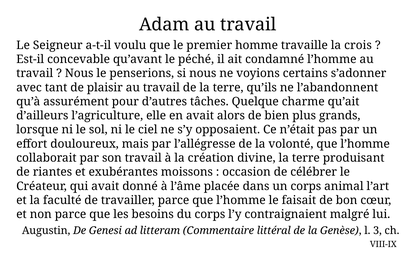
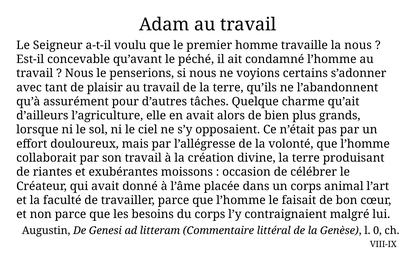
la crois: crois -> nous (358, 45)
3: 3 -> 0 (377, 231)
